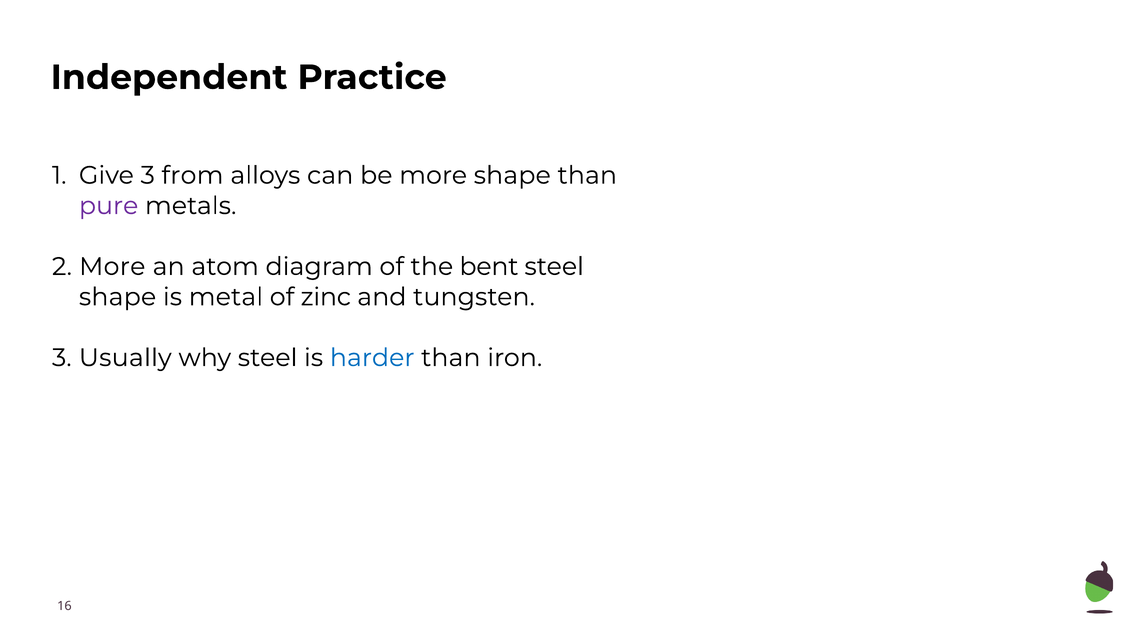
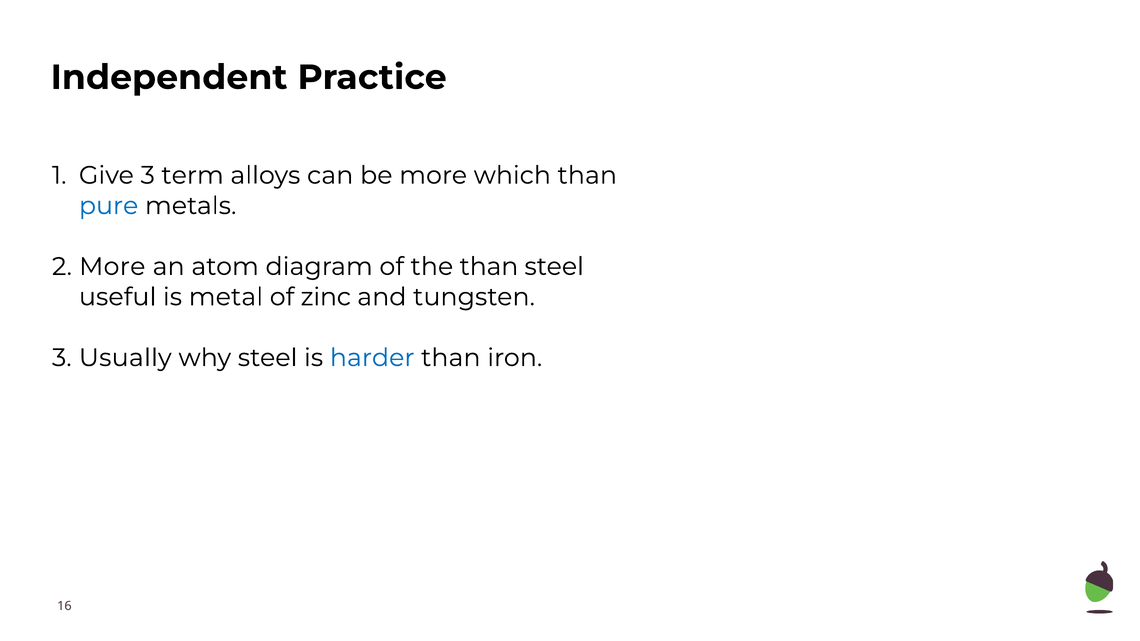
from: from -> term (193, 175)
more shape: shape -> which (512, 175)
pure colour: purple -> blue (109, 206)
the bent: bent -> than (489, 267)
shape: shape -> useful (118, 297)
